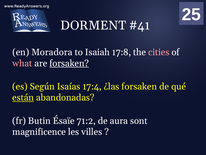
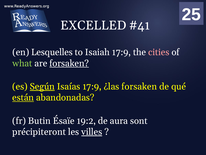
DORMENT: DORMENT -> EXCELLED (93, 25)
Moradora: Moradora -> Lesquelles (52, 52)
Isaiah 17:8: 17:8 -> 17:9 (121, 52)
what colour: pink -> light green (22, 63)
Según underline: none -> present (42, 86)
Isaías 17:4: 17:4 -> 17:9 (92, 86)
71:2: 71:2 -> 19:2 (86, 120)
magnificence: magnificence -> précipiteront (39, 131)
villes underline: none -> present (92, 131)
